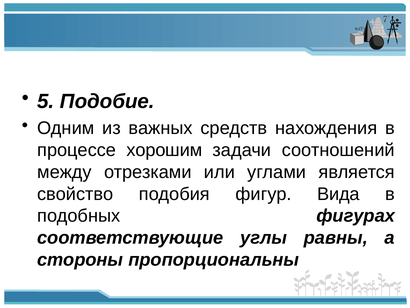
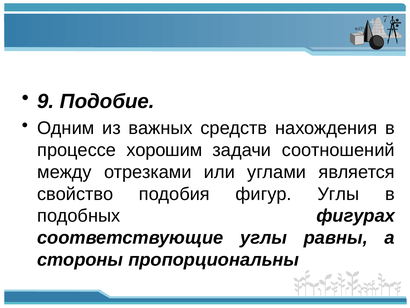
5: 5 -> 9 (46, 101)
фигур Вида: Вида -> Углы (338, 194)
